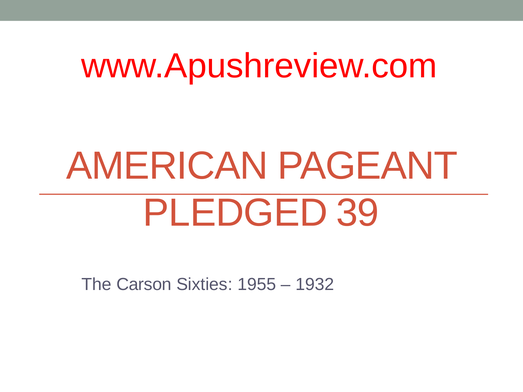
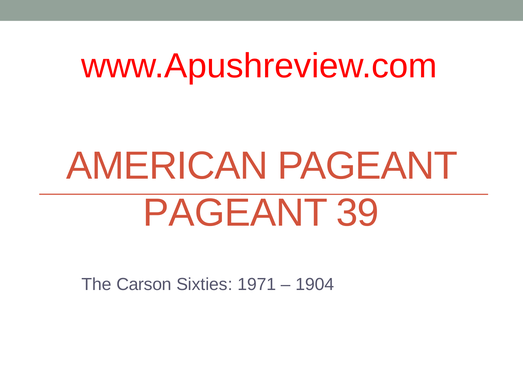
PLEDGED: PLEDGED -> PAGEANT (235, 213)
1955: 1955 -> 1971 (257, 285)
1932: 1932 -> 1904 (315, 285)
